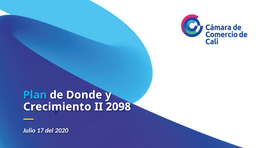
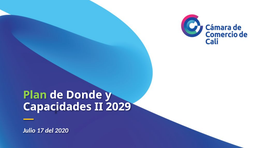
Plan colour: light blue -> light green (35, 95)
Crecimiento: Crecimiento -> Capacidades (57, 107)
2098: 2098 -> 2029 (118, 107)
